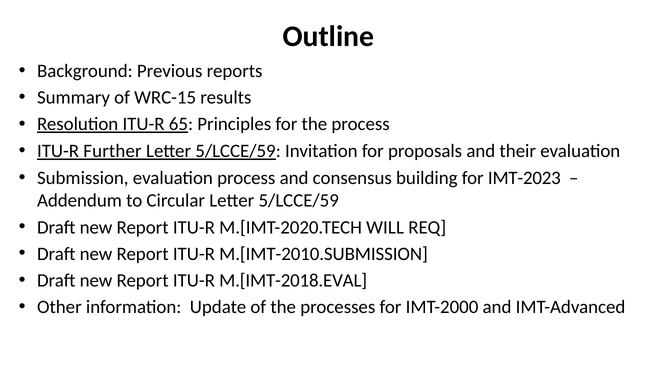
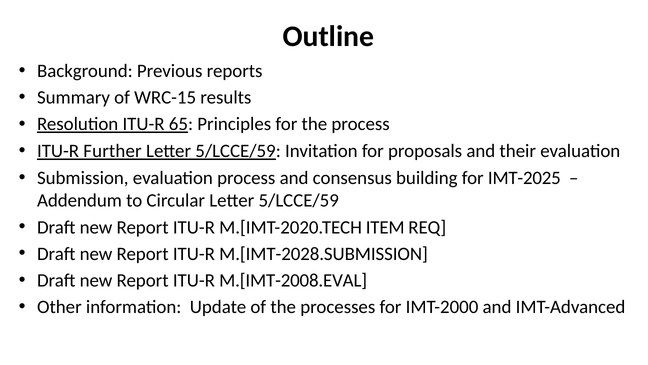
IMT-2023: IMT-2023 -> IMT-2025 (524, 178)
WILL: WILL -> ITEM (385, 227)
M.[IMT-2010.SUBMISSION: M.[IMT-2010.SUBMISSION -> M.[IMT-2028.SUBMISSION (324, 253)
M.[IMT-2018.EVAL: M.[IMT-2018.EVAL -> M.[IMT-2008.EVAL (293, 280)
